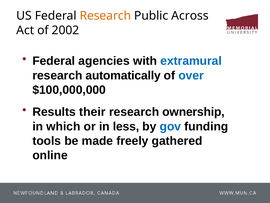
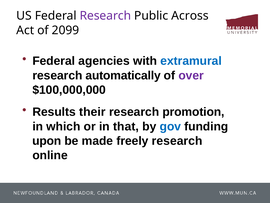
Research colour: orange -> purple (105, 16)
2002: 2002 -> 2099 (66, 30)
over colour: blue -> purple (191, 75)
ownership: ownership -> promotion (193, 112)
less: less -> that (126, 126)
tools: tools -> upon (47, 141)
freely gathered: gathered -> research (177, 141)
